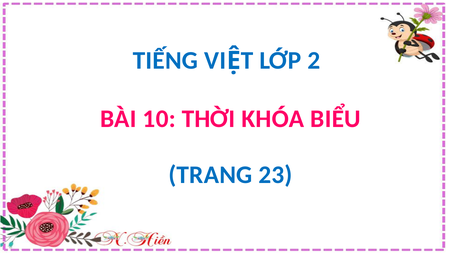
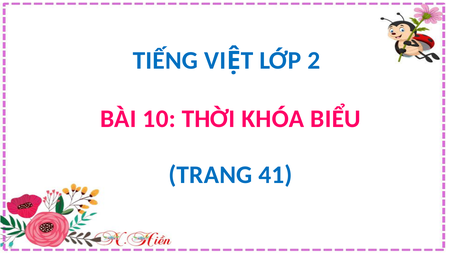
23: 23 -> 41 (275, 175)
